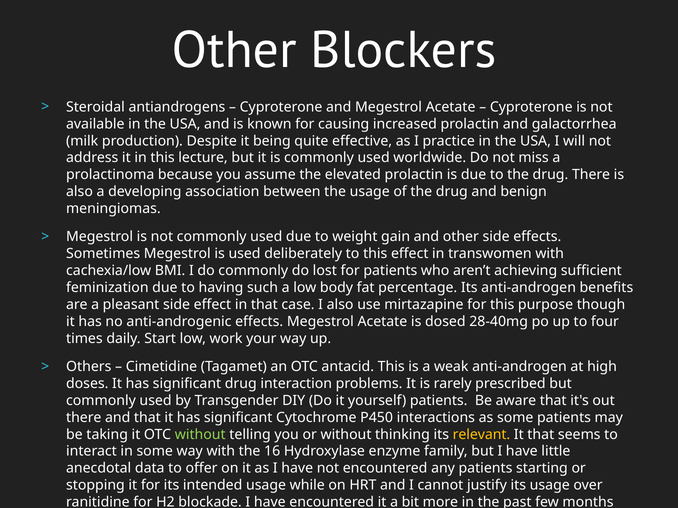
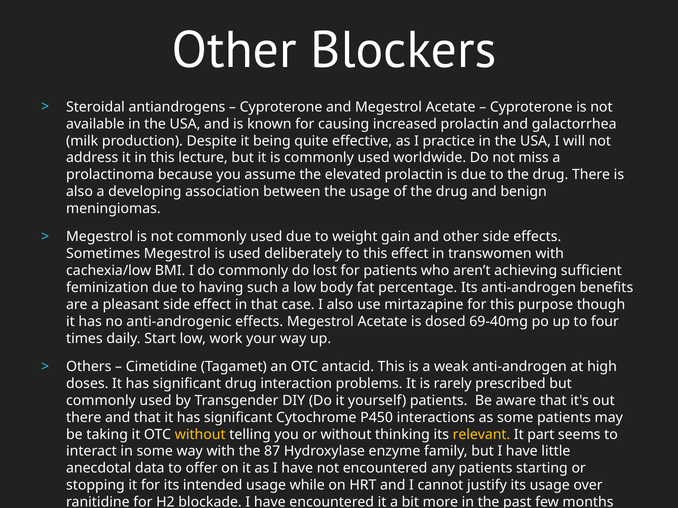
28-40mg: 28-40mg -> 69-40mg (499, 322)
without colour: light green -> yellow (200, 435)
It that: that -> part (541, 435)
16: 16 -> 87 (272, 452)
